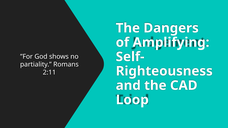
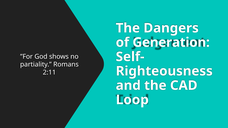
Amplifying: Amplifying -> Generation (171, 42)
